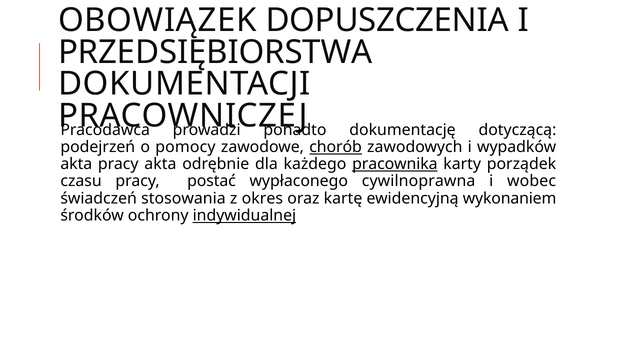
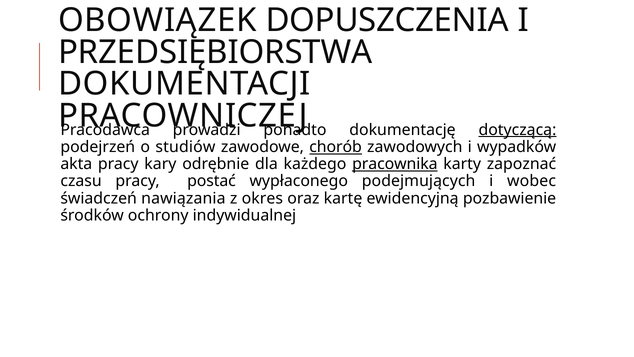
dotyczącą underline: none -> present (517, 130)
pomocy: pomocy -> studiów (185, 147)
pracy akta: akta -> kary (160, 164)
porządek: porządek -> zapoznać (521, 164)
cywilnoprawna: cywilnoprawna -> podejmujących (419, 181)
stosowania: stosowania -> nawiązania (183, 198)
wykonaniem: wykonaniem -> pozbawienie (510, 198)
indywidualnej underline: present -> none (244, 215)
